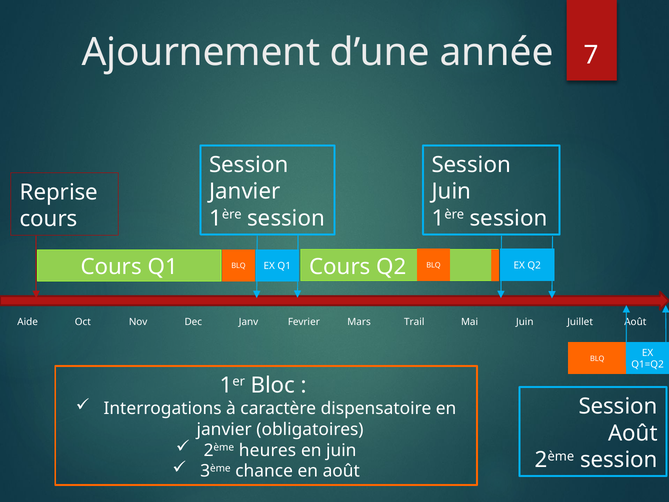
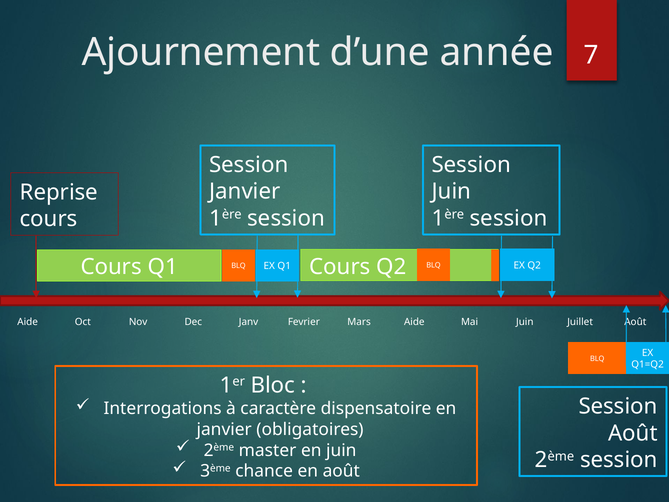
Mars Trail: Trail -> Aide (414, 322)
heures: heures -> master (268, 450)
